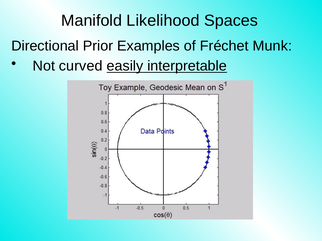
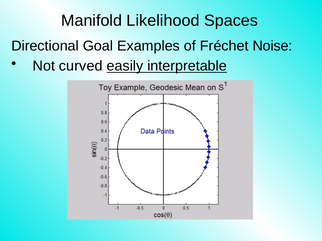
Prior: Prior -> Goal (98, 46)
Munk: Munk -> Noise (272, 46)
